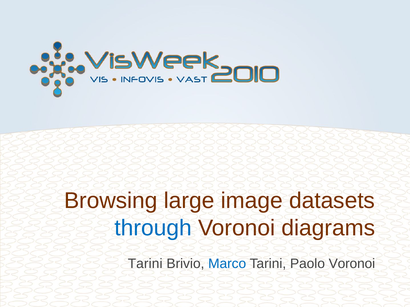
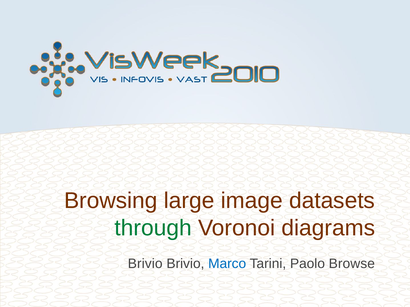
through colour: blue -> green (153, 228)
Tarini: Tarini -> Brivio (145, 264)
Paolo Voronoi: Voronoi -> Browse (352, 264)
